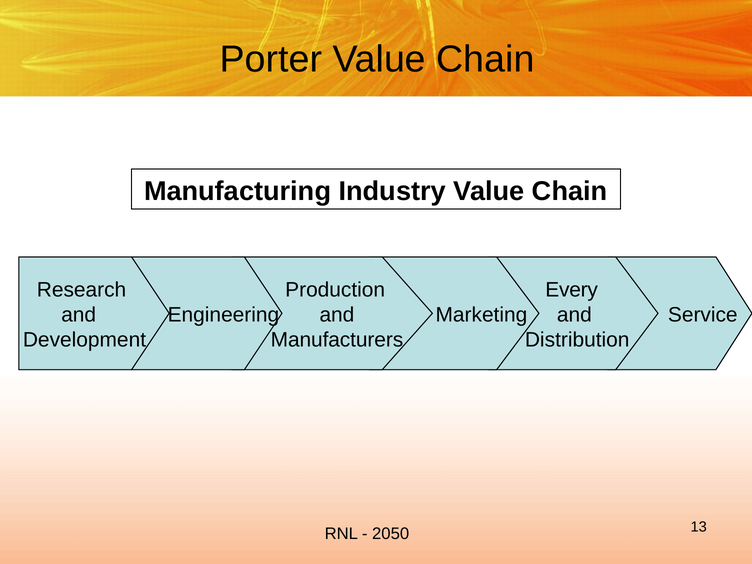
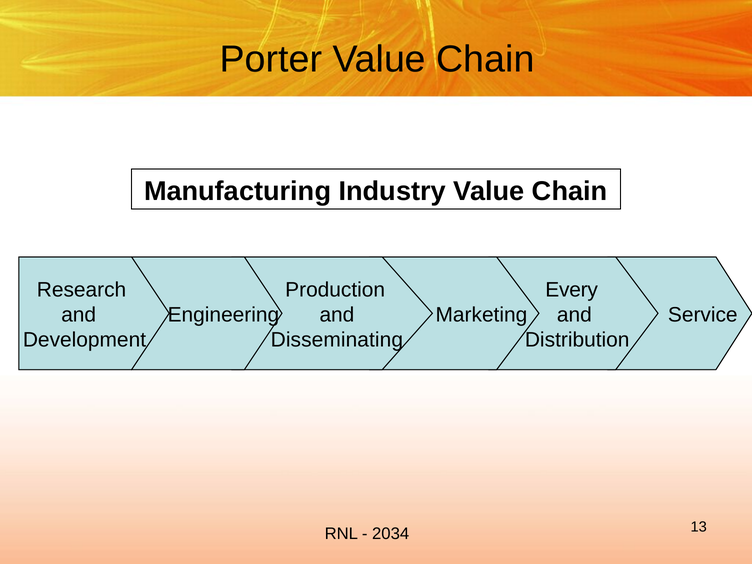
Manufacturers: Manufacturers -> Disseminating (337, 340)
2050: 2050 -> 2034 (391, 534)
